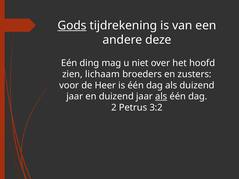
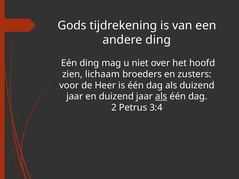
Gods underline: present -> none (72, 26)
andere deze: deze -> ding (158, 40)
3:2: 3:2 -> 3:4 (156, 108)
